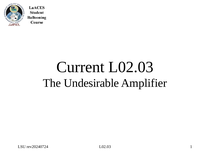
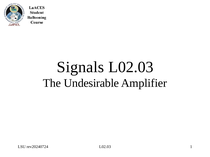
Current: Current -> Signals (80, 67)
